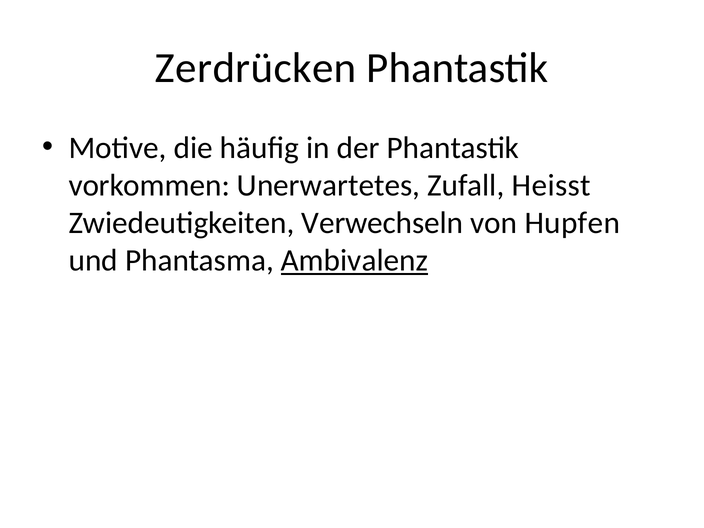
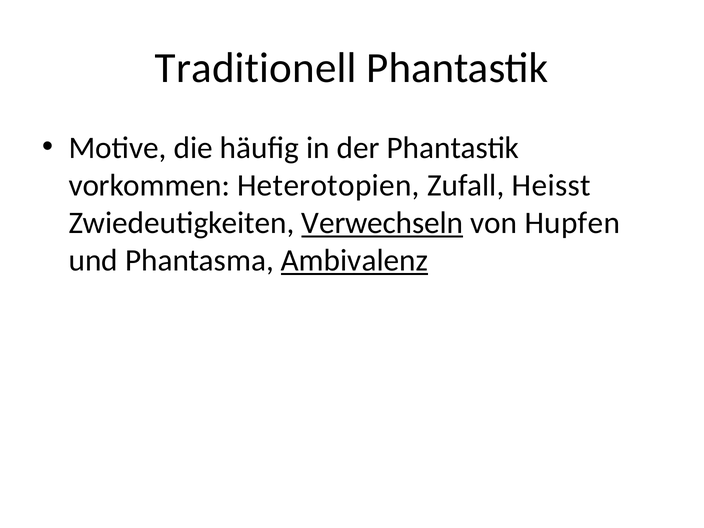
Zerdrücken: Zerdrücken -> Traditionell (256, 68)
Unerwartetes: Unerwartetes -> Heterotopien (328, 185)
Verwechseln underline: none -> present (382, 223)
